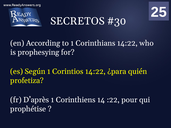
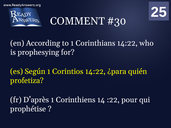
SECRETOS: SECRETOS -> COMMENT (78, 21)
